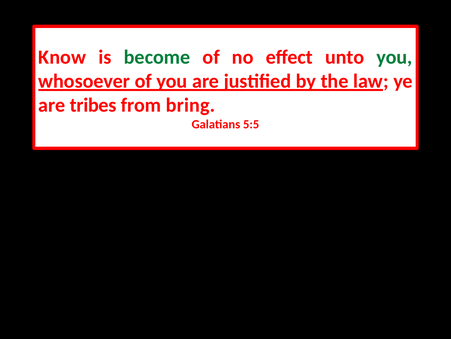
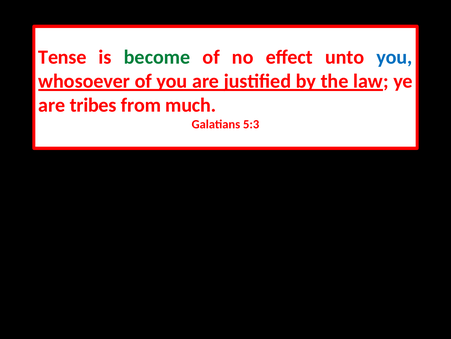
Know: Know -> Tense (62, 57)
you colour: green -> blue (394, 57)
bring: bring -> much (191, 105)
5:5: 5:5 -> 5:3 (251, 124)
